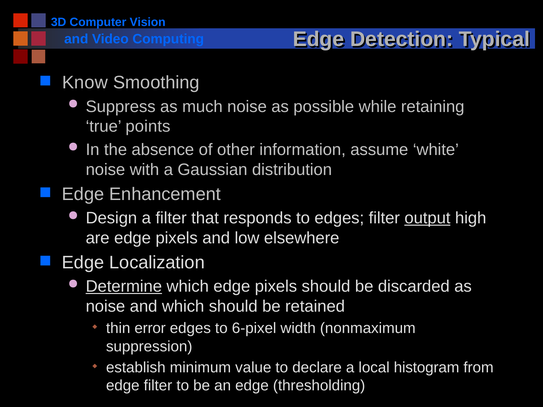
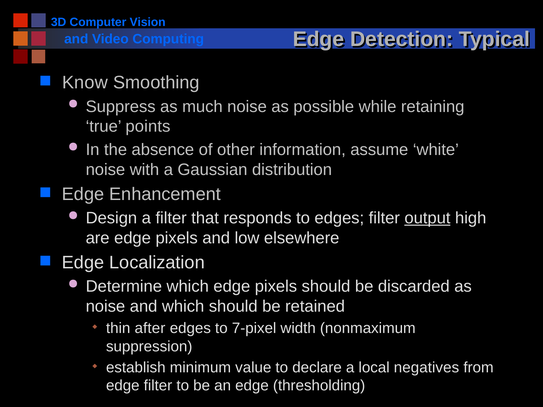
Determine underline: present -> none (124, 287)
error: error -> after (150, 328)
6-pixel: 6-pixel -> 7-pixel (254, 328)
histogram: histogram -> negatives (426, 368)
